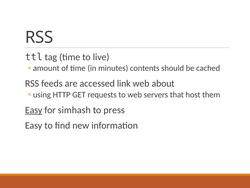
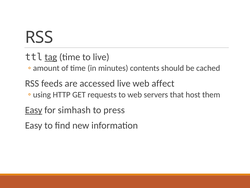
tag underline: none -> present (51, 57)
accessed link: link -> live (124, 83)
about: about -> affect (163, 83)
